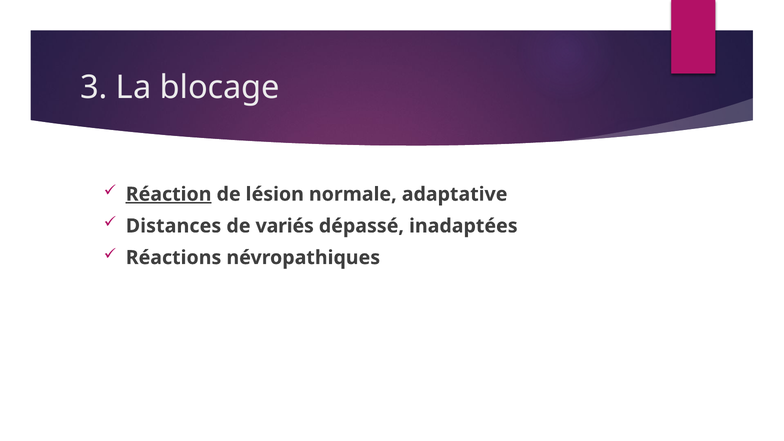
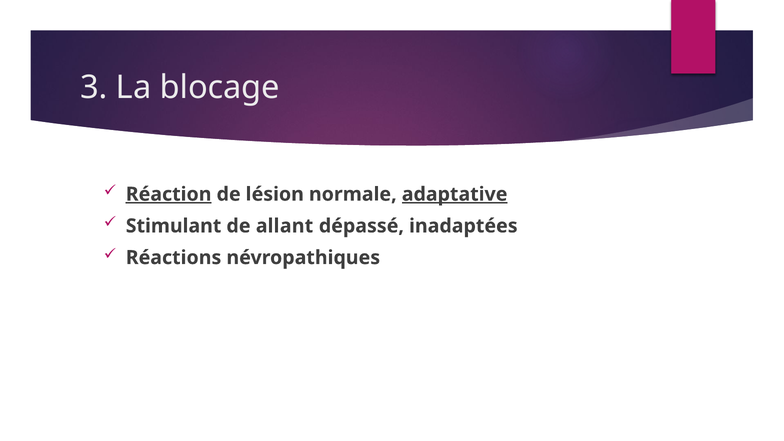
adaptative underline: none -> present (455, 194)
Distances: Distances -> Stimulant (174, 226)
variés: variés -> allant (285, 226)
